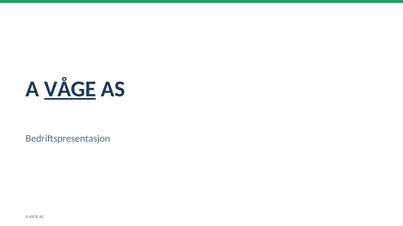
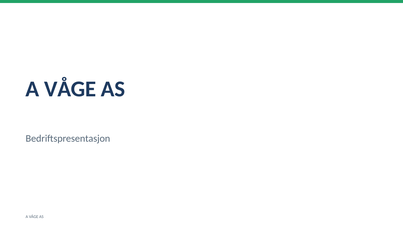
VÅGE underline: present -> none (70, 89)
